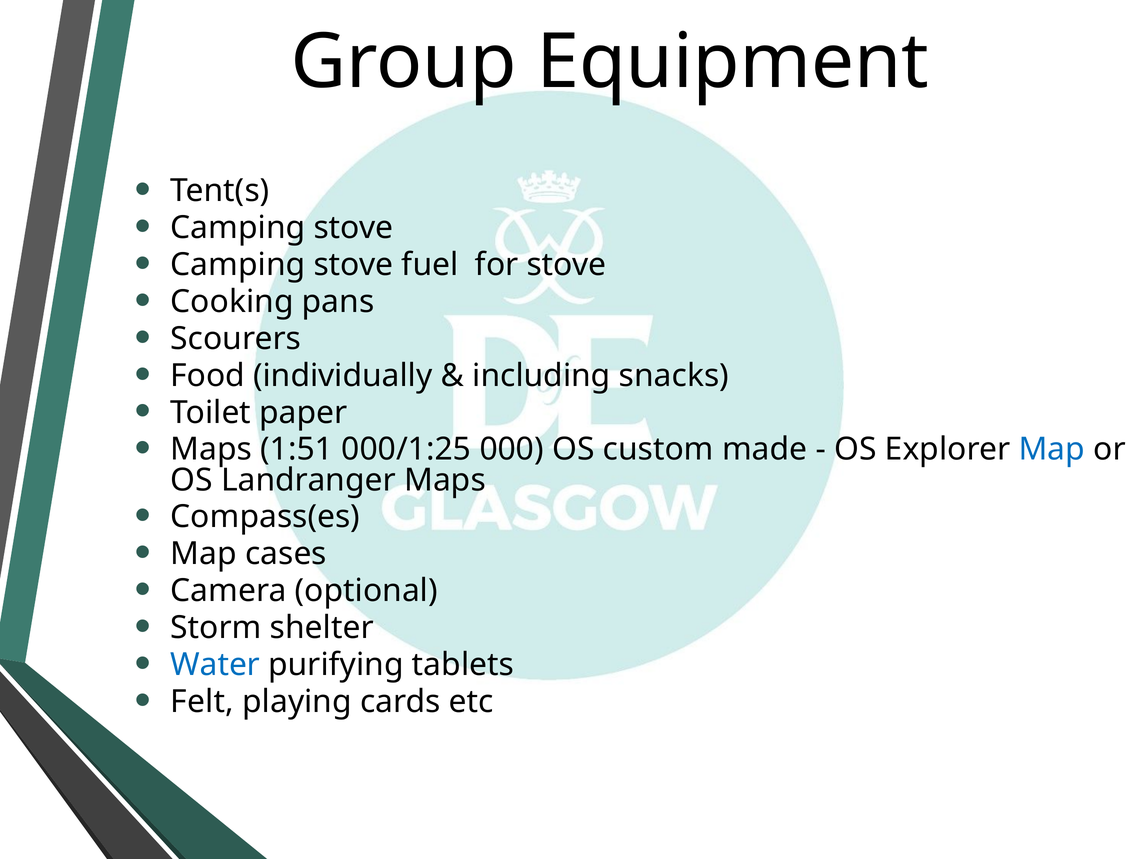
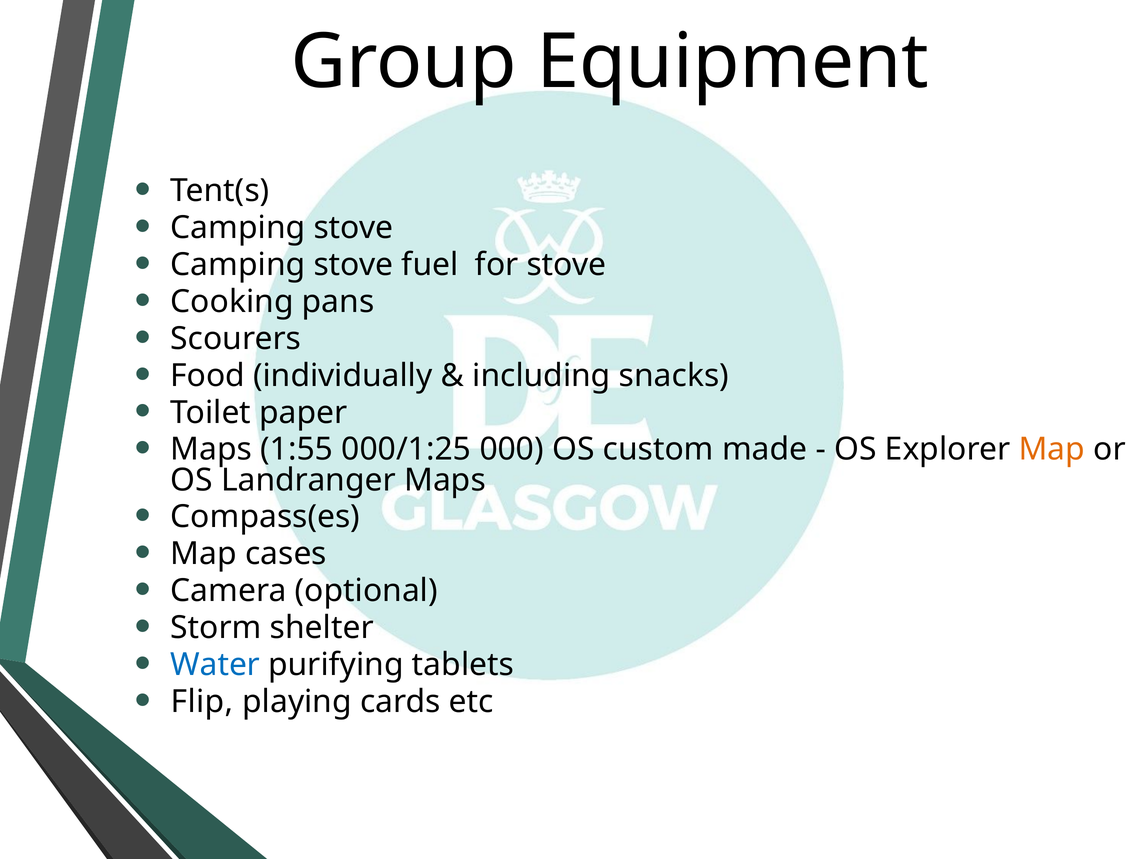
1:51: 1:51 -> 1:55 (297, 450)
Map colour: blue -> orange (1052, 450)
Felt: Felt -> Flip (202, 702)
